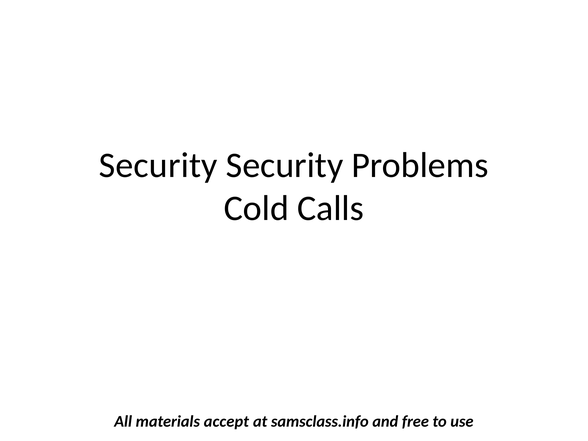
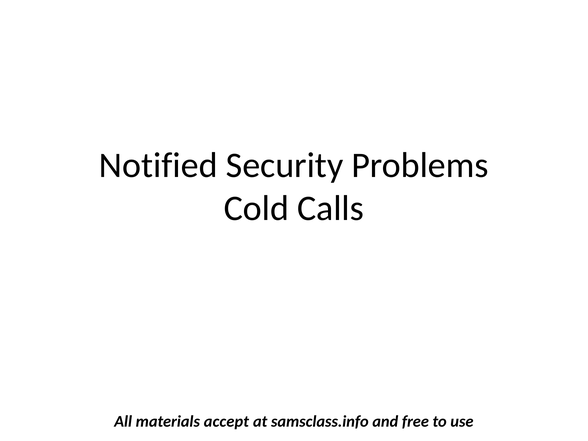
Security: Security -> Notified (158, 165)
